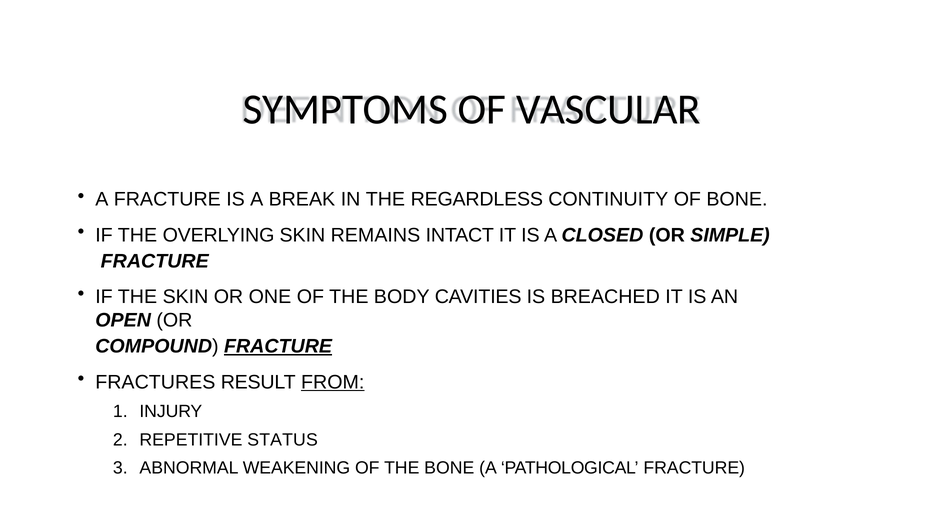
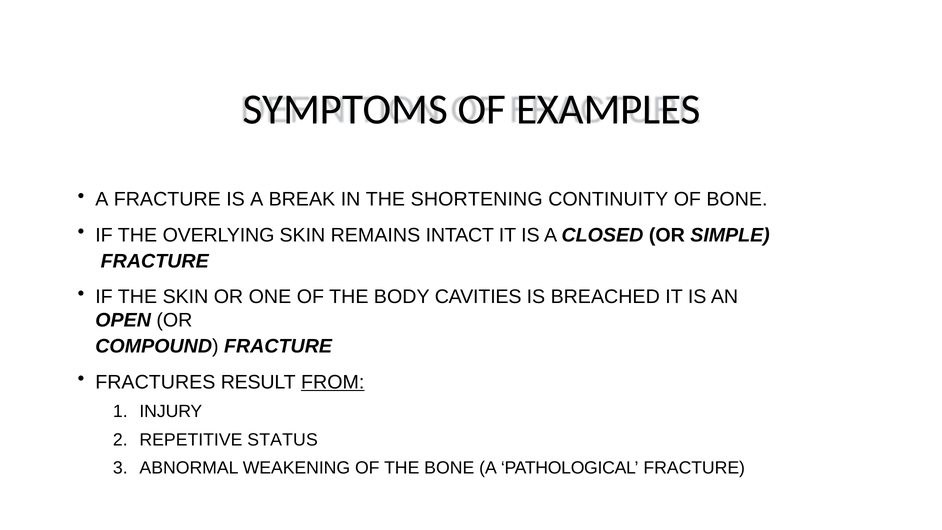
VASCULAR: VASCULAR -> EXAMPLES (608, 110)
REGARDLESS: REGARDLESS -> SHORTENING (477, 199)
FRACTURE underline: present -> none (278, 346)
